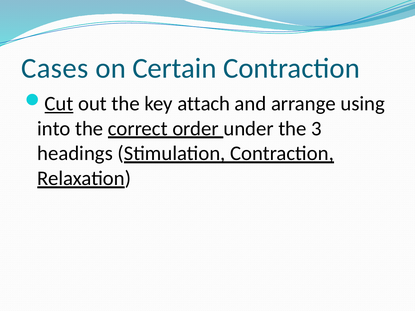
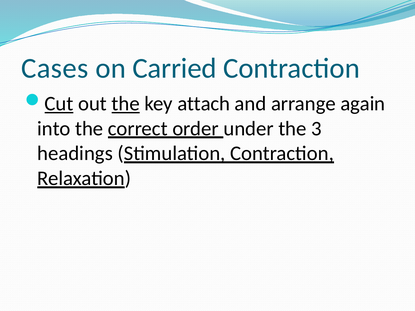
Certain: Certain -> Carried (174, 69)
the underline: none -> present (126, 104)
using: using -> again (363, 104)
